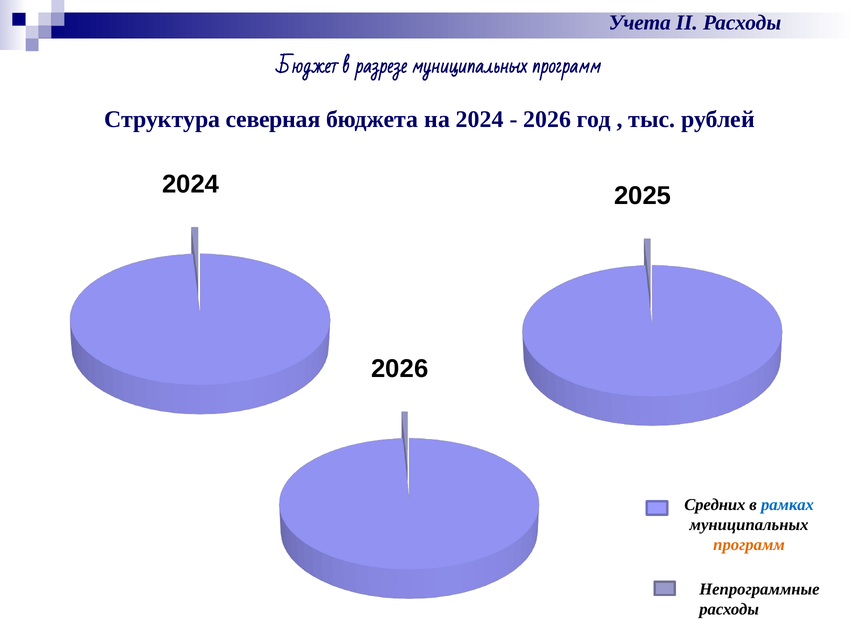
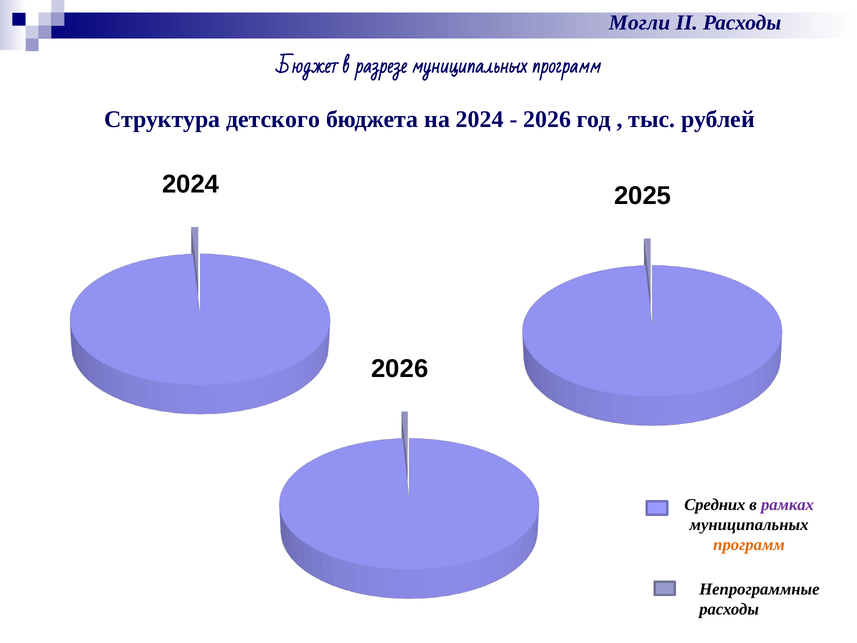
Учета: Учета -> Могли (639, 23)
северная: северная -> детского (273, 119)
рамках colour: blue -> purple (788, 505)
